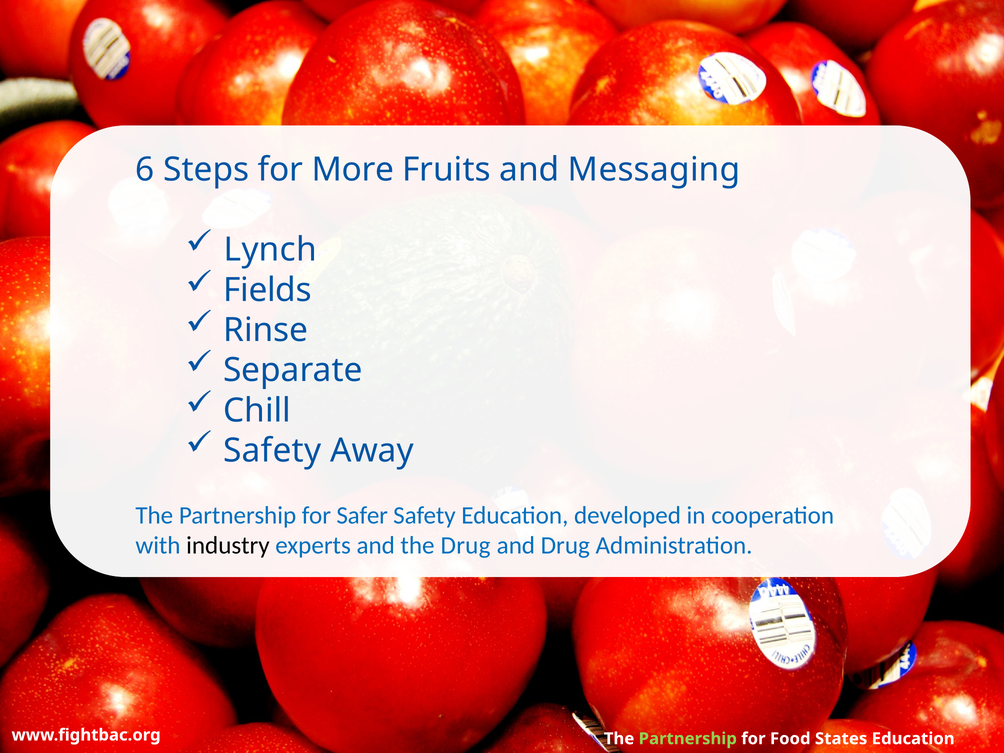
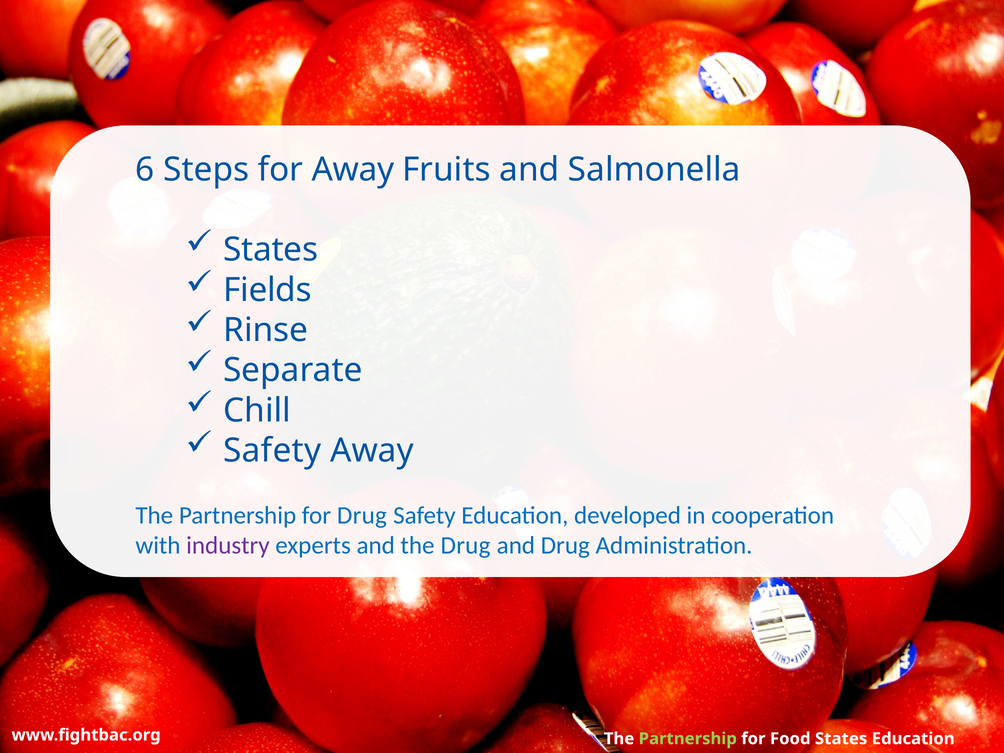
for More: More -> Away (353, 170)
Messaging: Messaging -> Salmonella (654, 170)
Lynch: Lynch -> States (271, 250)
for Safer: Safer -> Drug (362, 515)
industry colour: black -> purple (228, 545)
